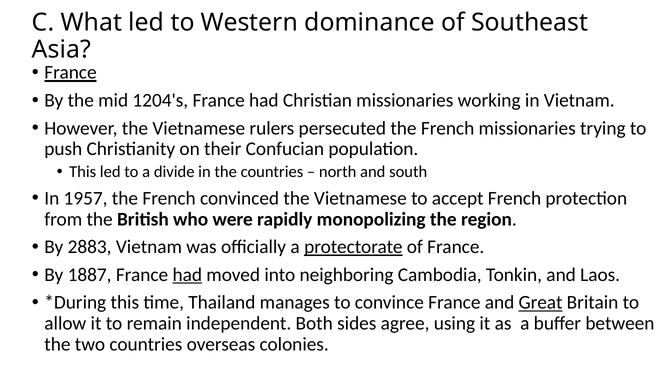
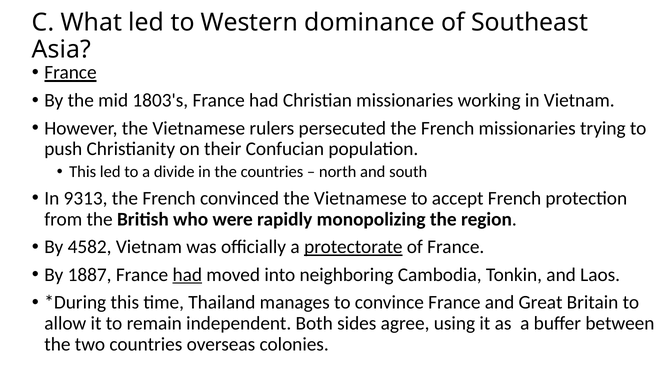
1204's: 1204's -> 1803's (160, 100)
1957: 1957 -> 9313 (86, 198)
2883: 2883 -> 4582 (90, 247)
Great underline: present -> none (541, 302)
